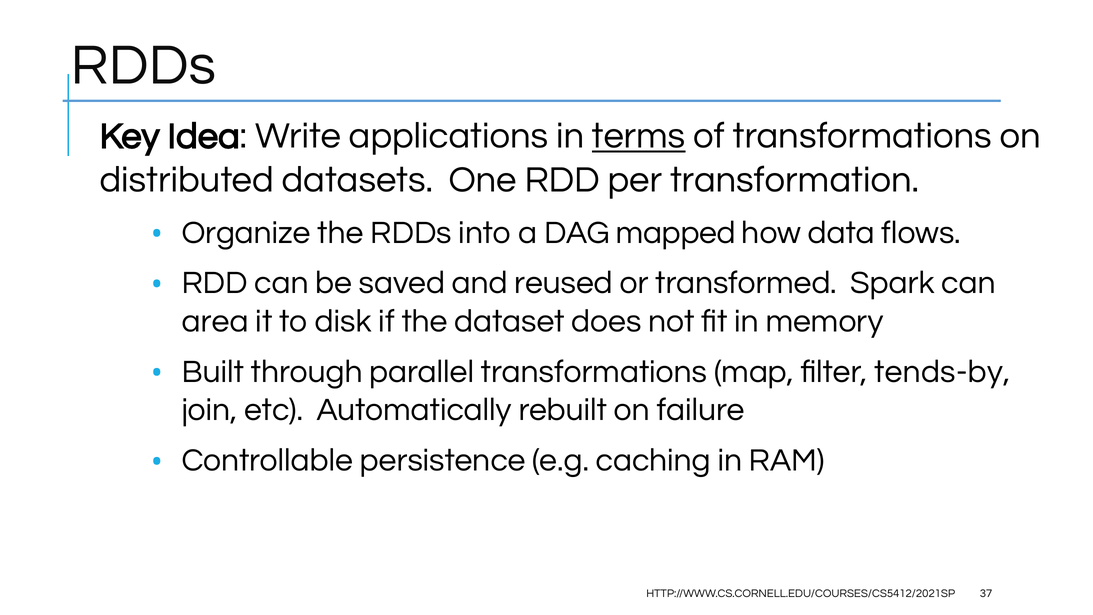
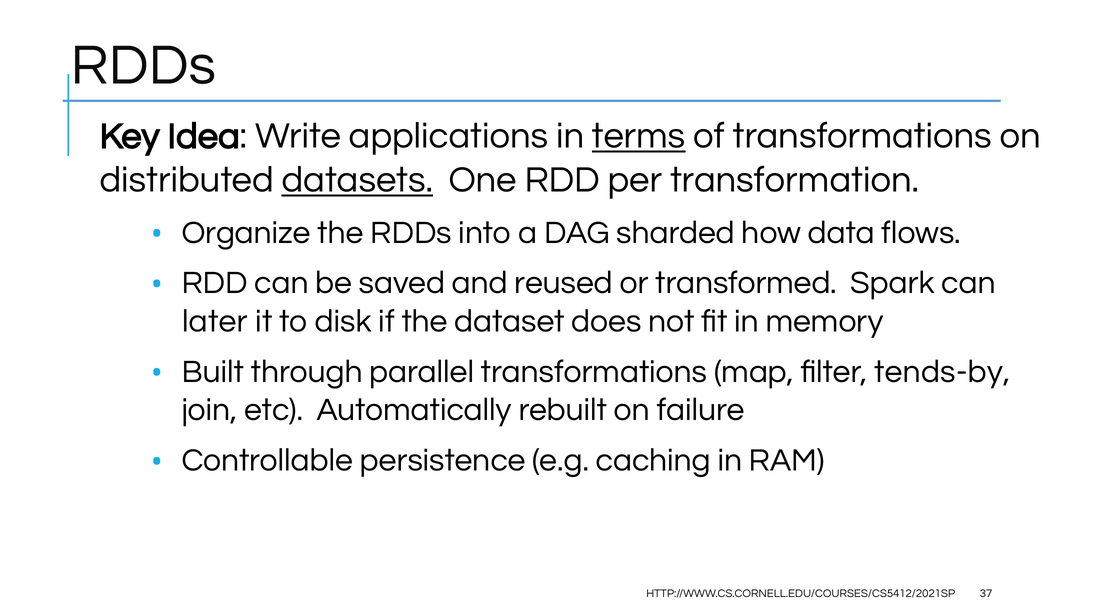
datasets underline: none -> present (357, 180)
mapped: mapped -> sharded (676, 232)
area: area -> later (215, 321)
